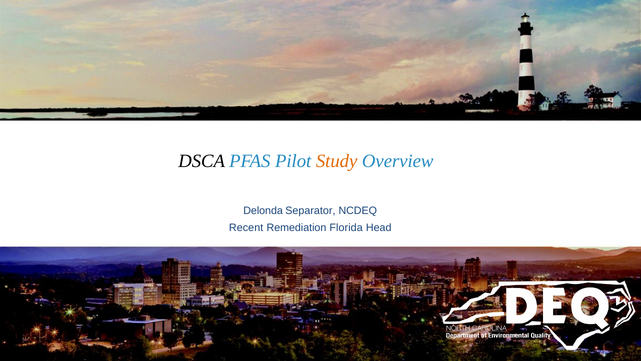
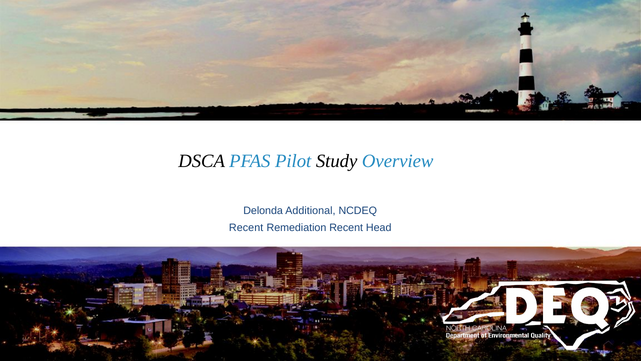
Study colour: orange -> black (337, 161)
Separator: Separator -> Additional (310, 210)
Remediation Florida: Florida -> Recent (346, 228)
